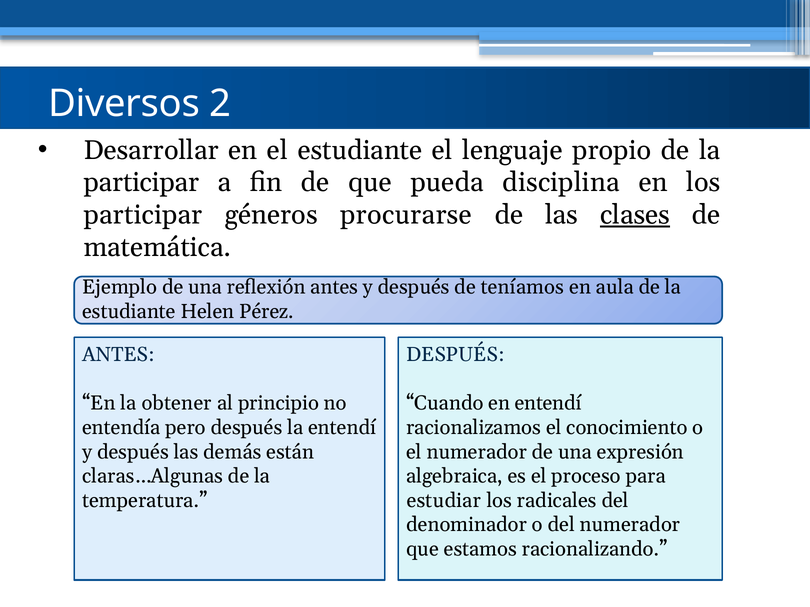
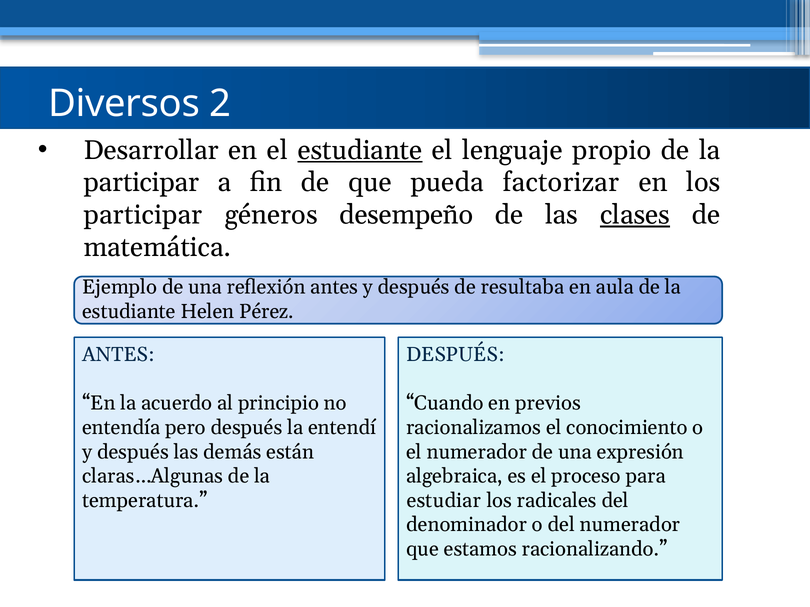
estudiante underline: none -> present (360, 150)
disciplina: disciplina -> factorizar (561, 183)
procurarse: procurarse -> desempeño (406, 215)
teníamos: teníamos -> resultaba (523, 288)
obtener: obtener -> acuerdo (177, 404)
en entendí: entendí -> previos (548, 404)
